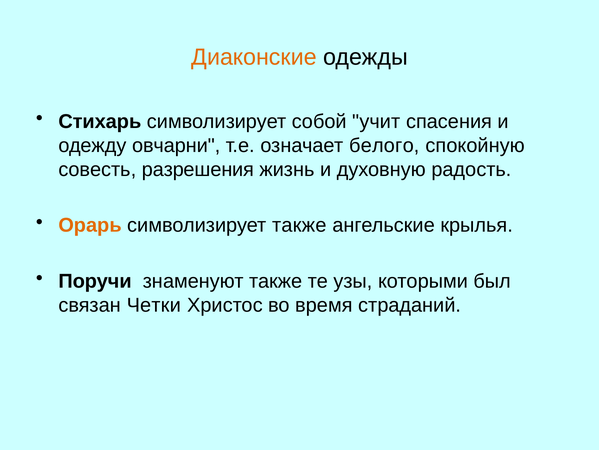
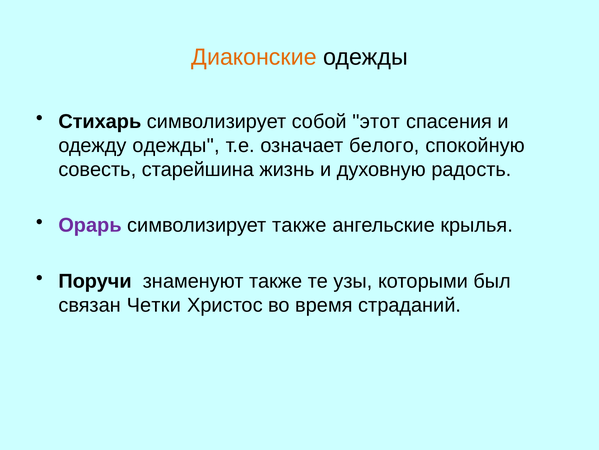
учит: учит -> этот (376, 121)
одежду овчарни: овчарни -> одежды (176, 145)
разрешения: разрешения -> старейшина (198, 169)
Орарь colour: orange -> purple (90, 225)
